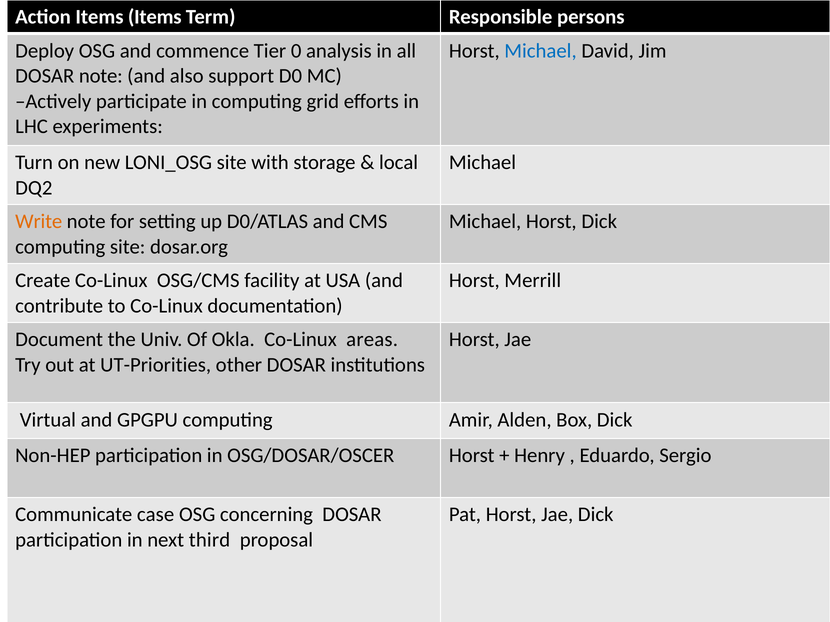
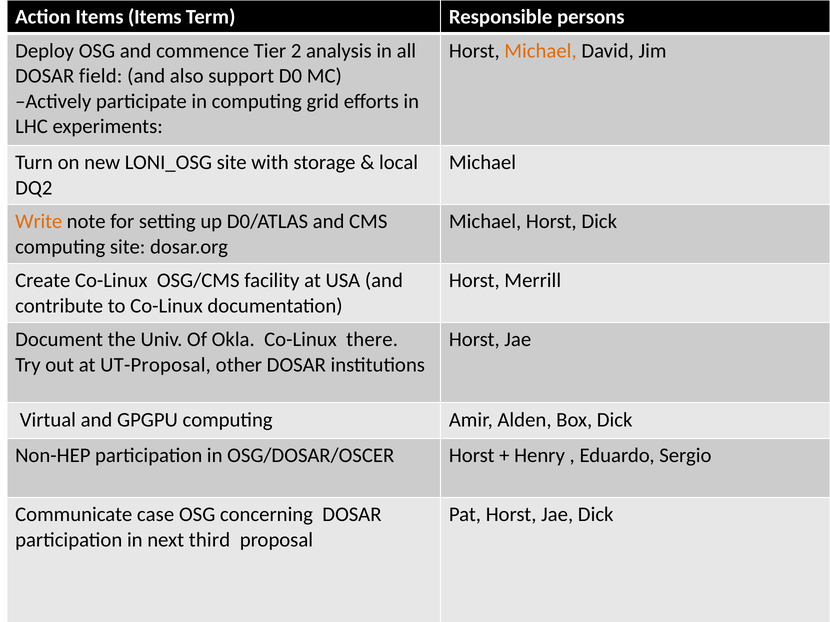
0: 0 -> 2 (296, 51)
Michael colour: blue -> orange (540, 51)
DOSAR note: note -> field (101, 76)
areas: areas -> there (372, 340)
UT-Priorities: UT-Priorities -> UT-Proposal (156, 365)
